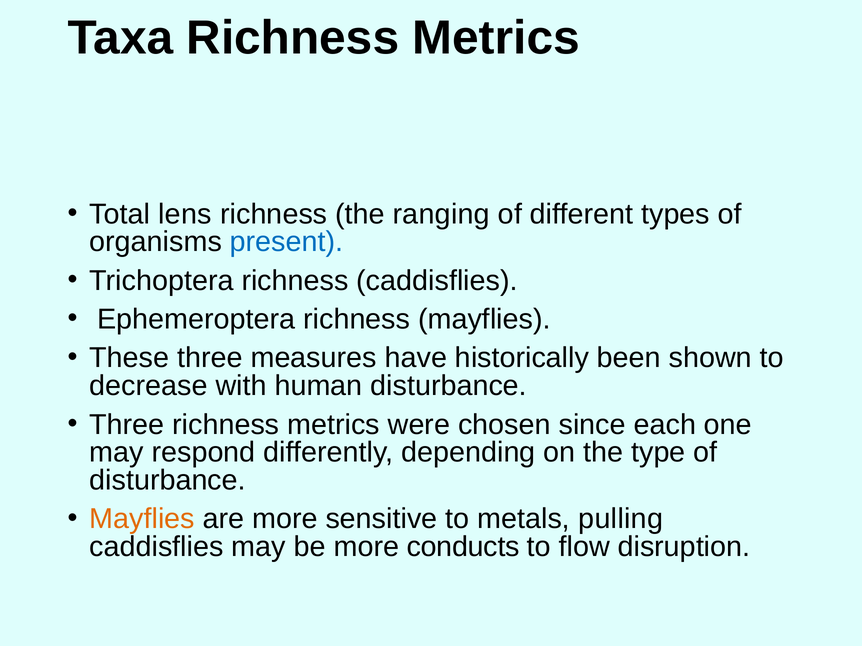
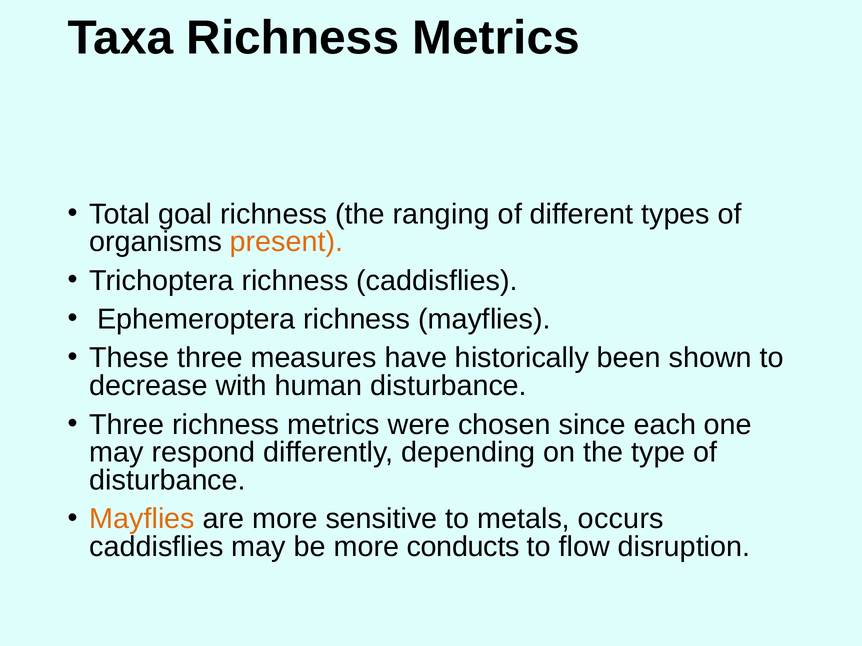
lens: lens -> goal (185, 214)
present colour: blue -> orange (287, 242)
pulling: pulling -> occurs (621, 519)
